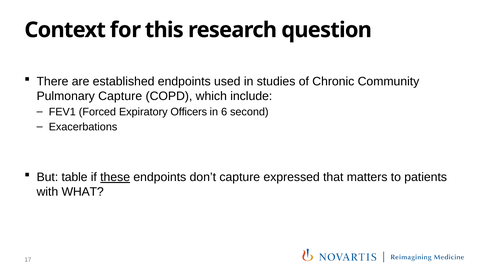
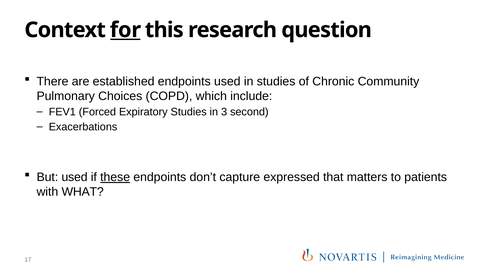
for underline: none -> present (125, 30)
Pulmonary Capture: Capture -> Choices (120, 96)
Expiratory Officers: Officers -> Studies (189, 112)
6: 6 -> 3 (224, 112)
But table: table -> used (75, 177)
